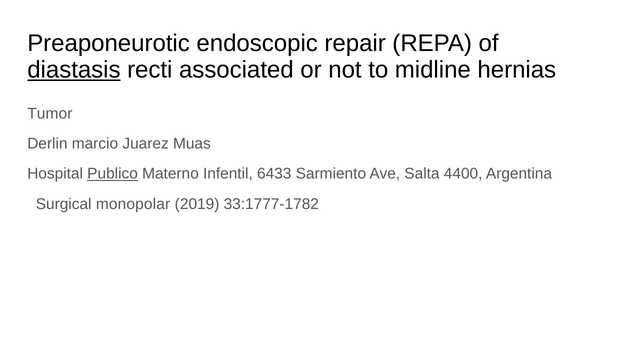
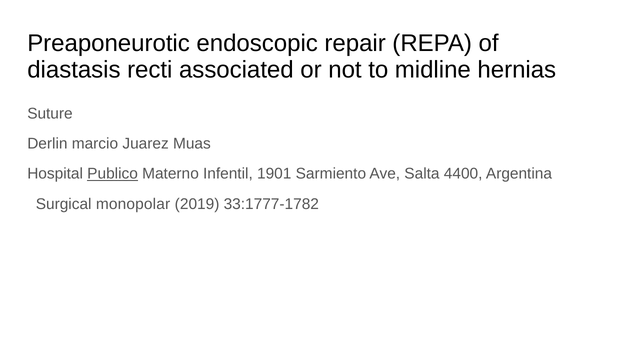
diastasis underline: present -> none (74, 70)
Tumor: Tumor -> Suture (50, 113)
6433: 6433 -> 1901 (274, 174)
